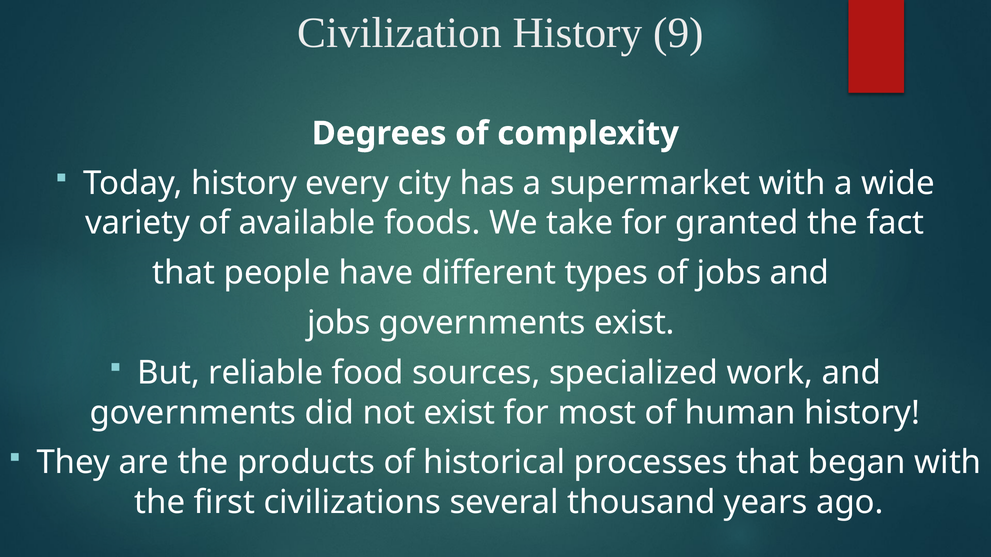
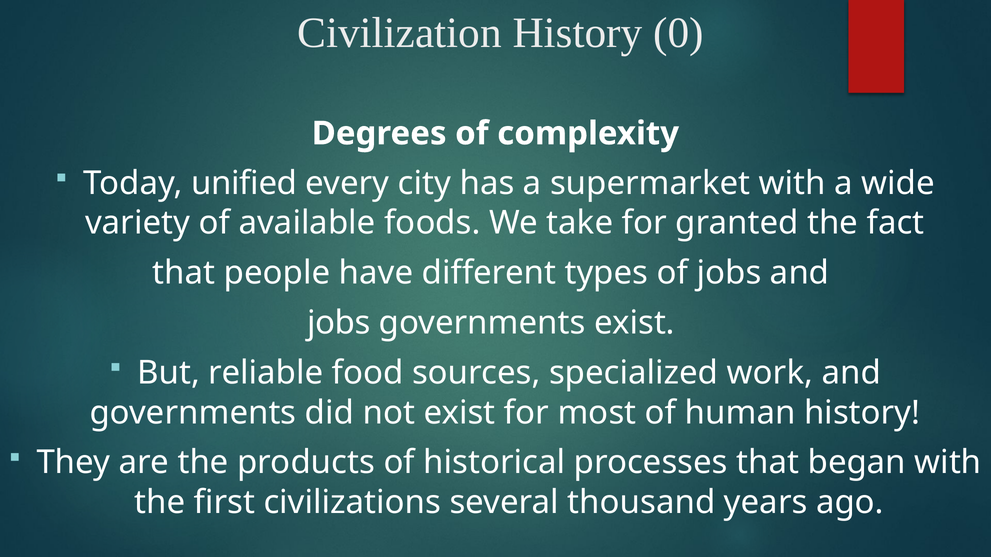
9: 9 -> 0 (679, 33)
Today history: history -> unified (244, 184)
